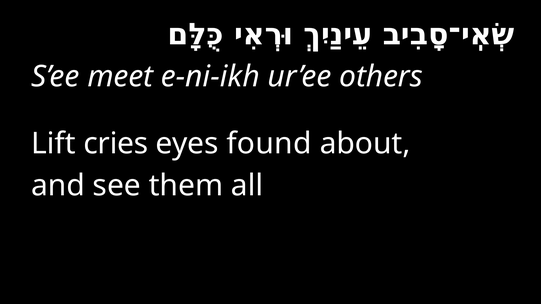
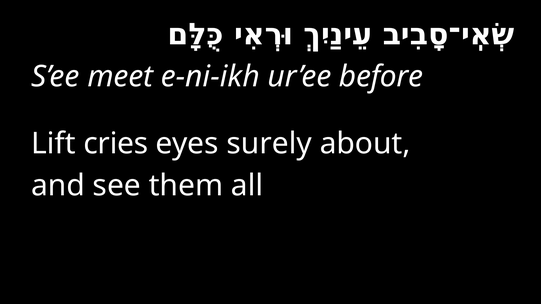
others: others -> before (381, 77)
found: found -> surely (269, 144)
